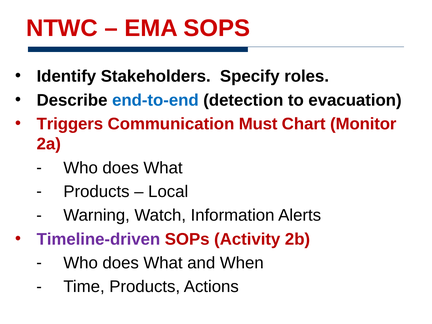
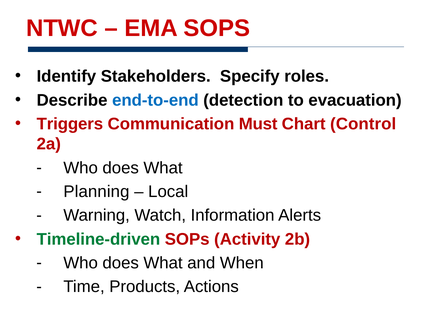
Monitor: Monitor -> Control (363, 124)
Products: Products -> Planning (96, 192)
Timeline-driven colour: purple -> green (98, 239)
